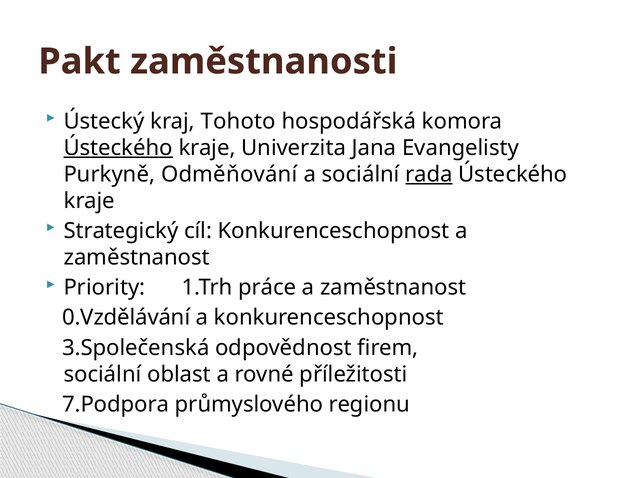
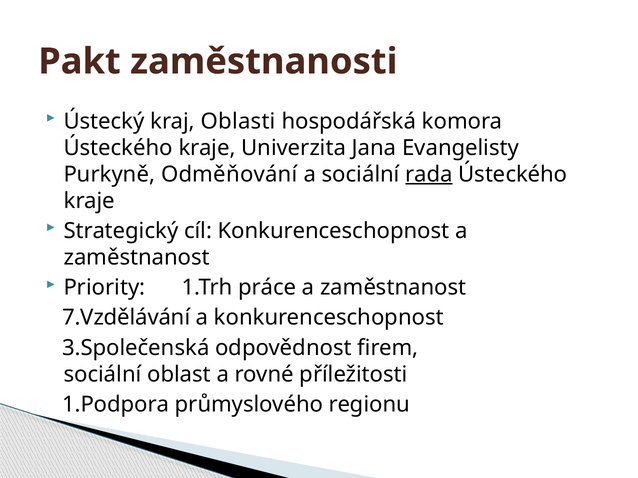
Tohoto: Tohoto -> Oblasti (238, 121)
Ústeckého underline: present -> none (118, 148)
0.Vzdělávání: 0.Vzdělávání -> 7.Vzdělávání (126, 318)
7.Podpora: 7.Podpora -> 1.Podpora (116, 405)
